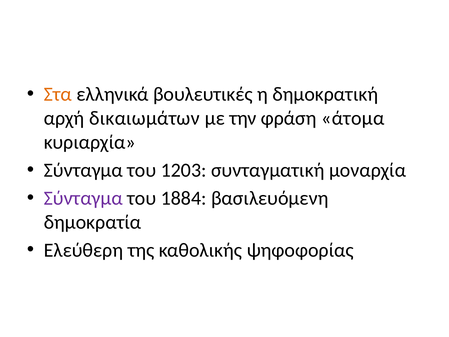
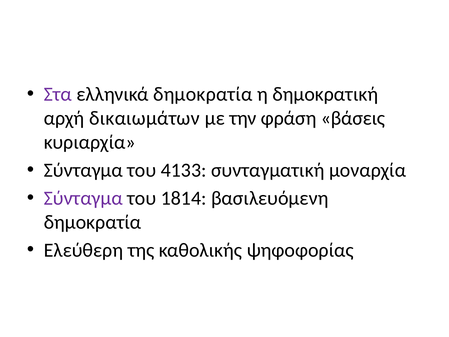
Στα colour: orange -> purple (58, 94)
ελληνικά βουλευτικές: βουλευτικές -> δημοκρατία (203, 94)
άτομα: άτομα -> βάσεις (353, 118)
1203: 1203 -> 4133 (184, 170)
1884: 1884 -> 1814 (184, 198)
